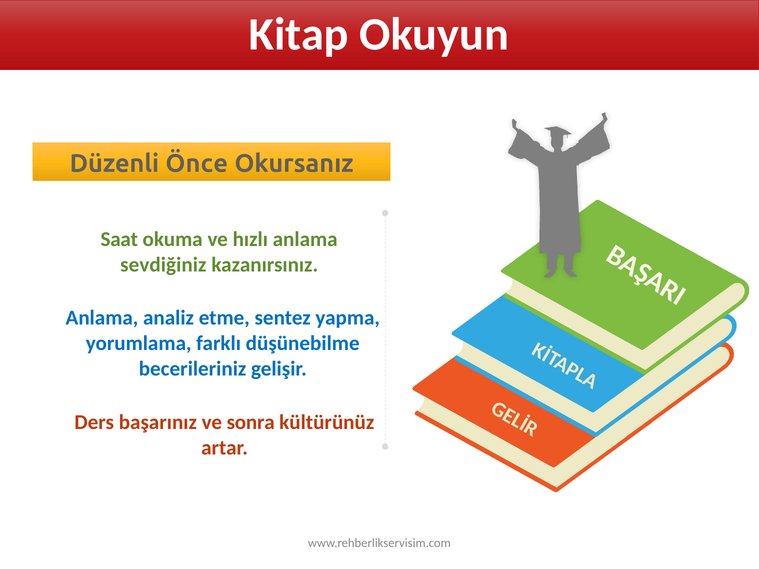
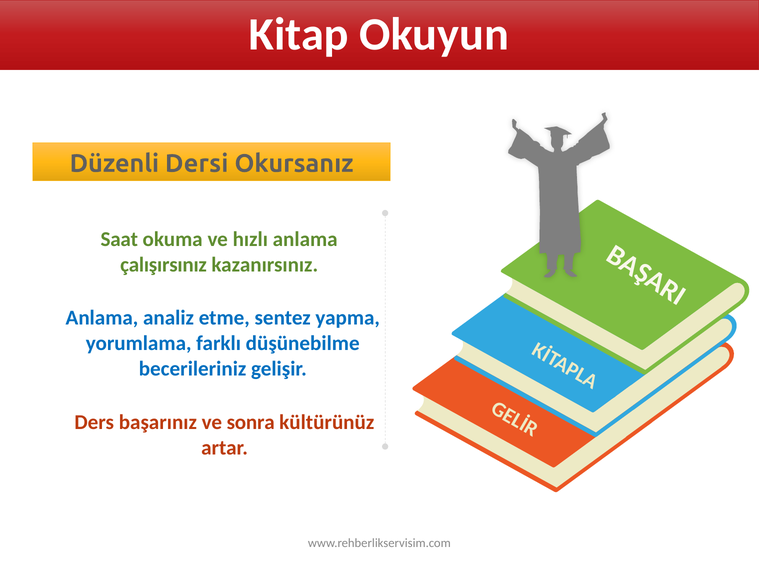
Önce: Önce -> Dersi (197, 164)
sevdiğiniz: sevdiğiniz -> çalışırsınız (164, 265)
